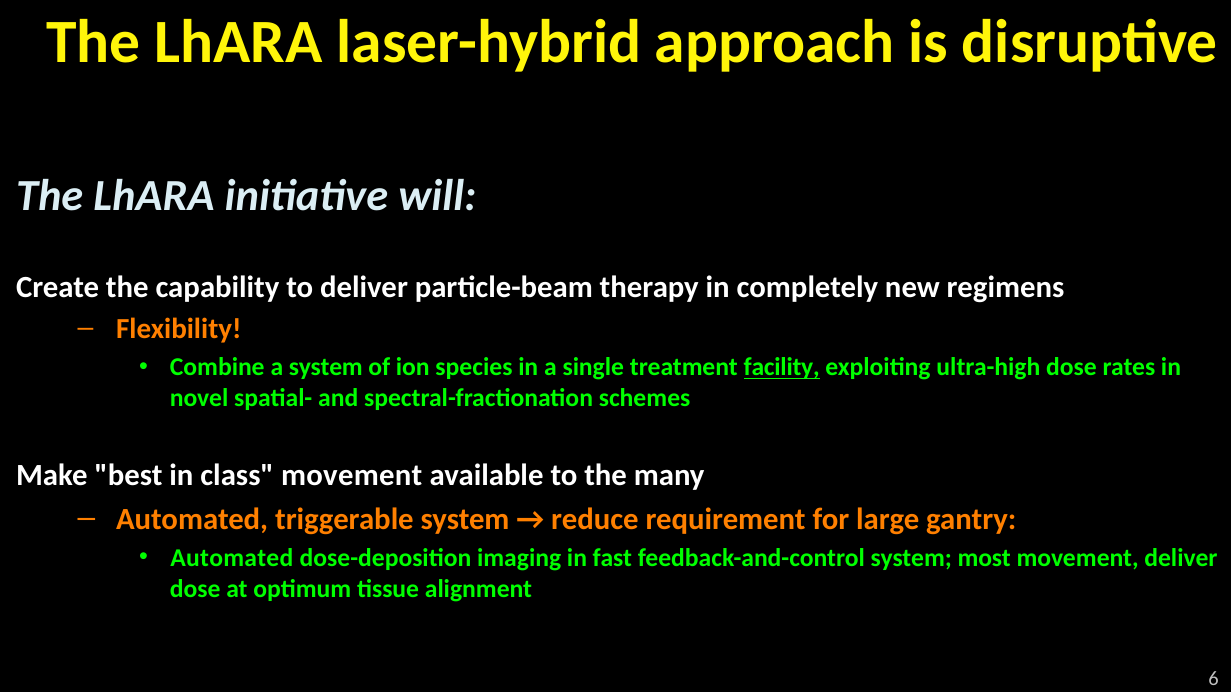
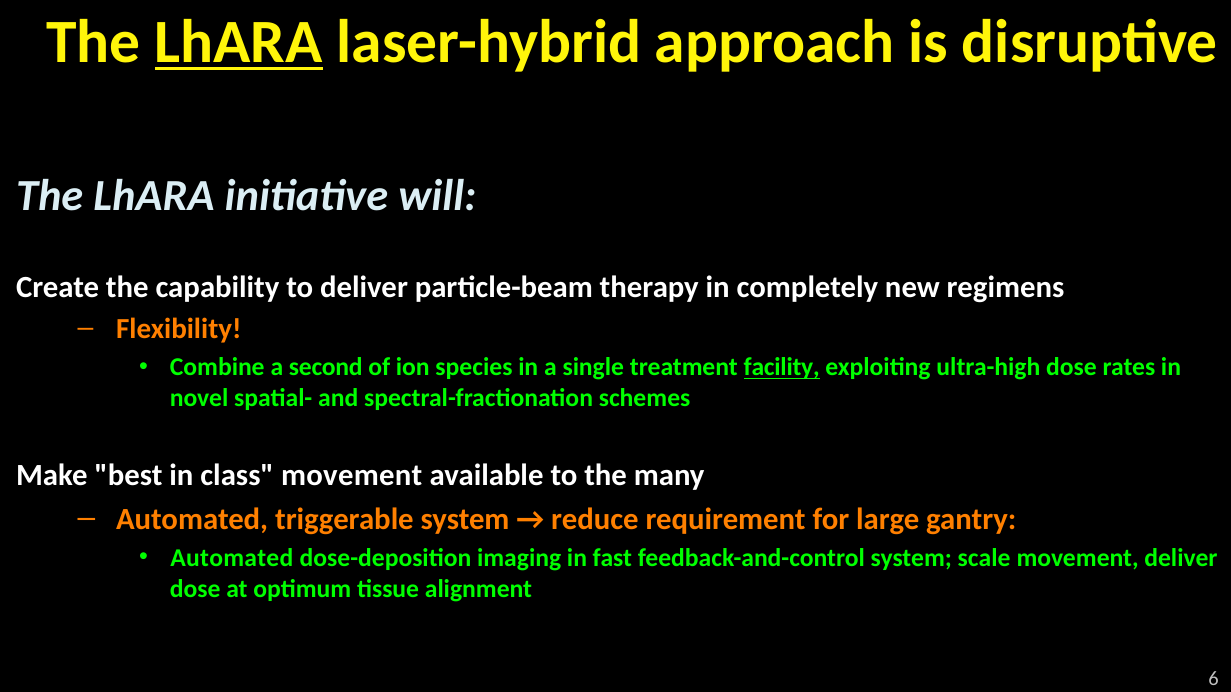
LhARA underline: none -> present (239, 42)
a system: system -> second (326, 368)
most: most -> scale (984, 558)
